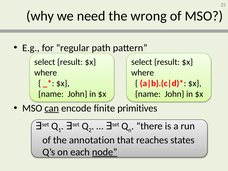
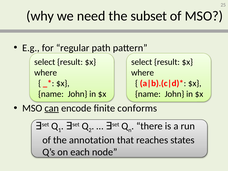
wrong: wrong -> subset (149, 16)
primitives: primitives -> conforms (137, 108)
node underline: present -> none (105, 152)
